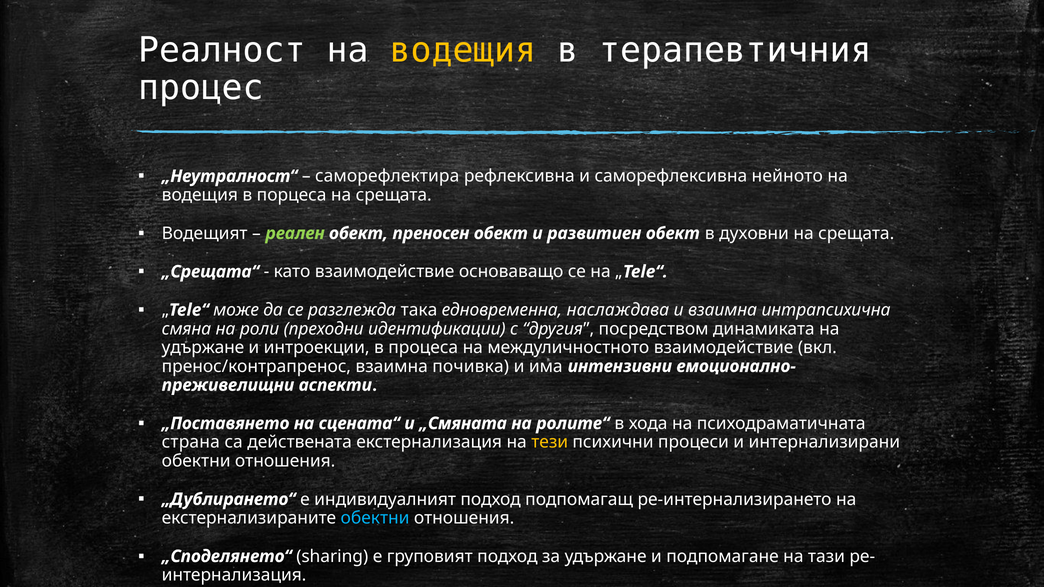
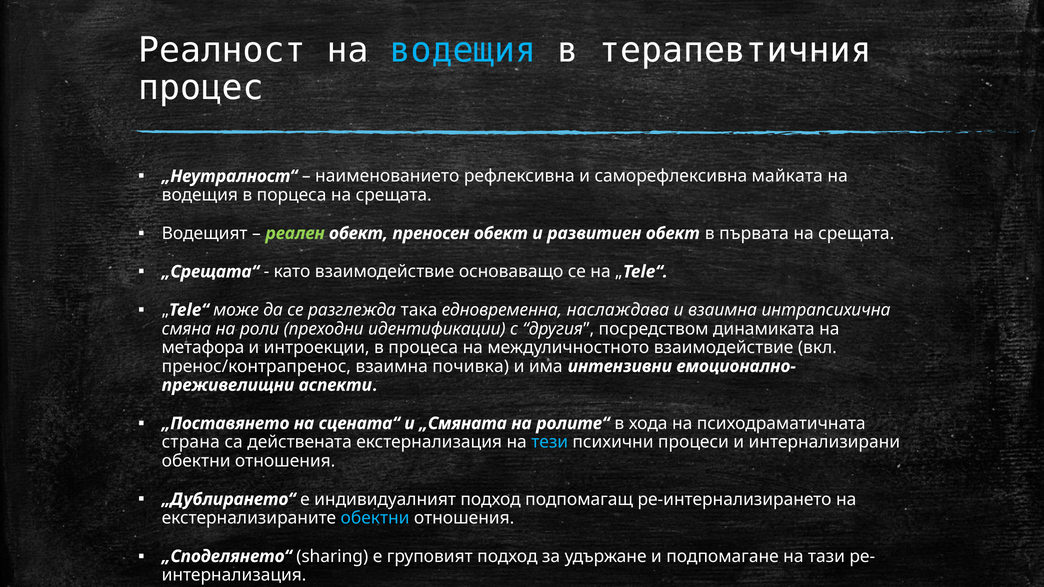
водещия colour: yellow -> light blue (463, 50)
саморефлектира: саморефлектира -> наименованието (387, 176)
нейното: нейното -> майката (787, 176)
духовни: духовни -> първата (754, 234)
удържане: удържане -> метафора (203, 348)
тези colour: yellow -> light blue (550, 442)
